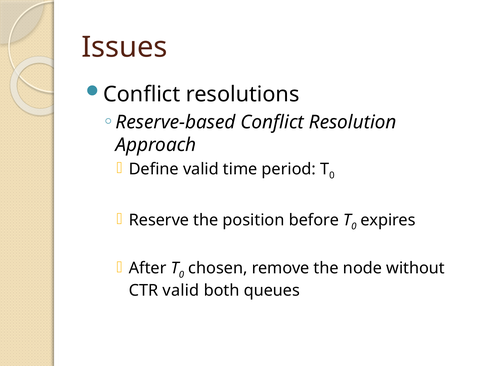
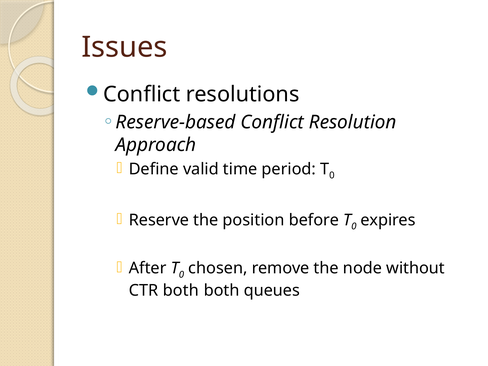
CTR valid: valid -> both (181, 291)
